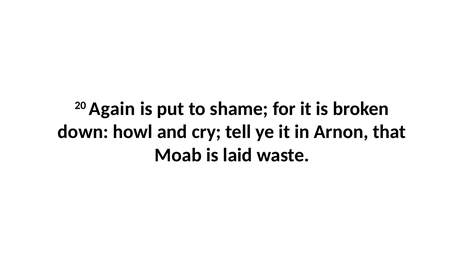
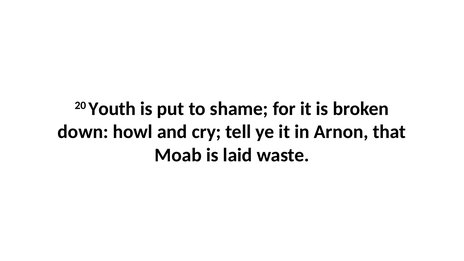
Again: Again -> Youth (112, 109)
